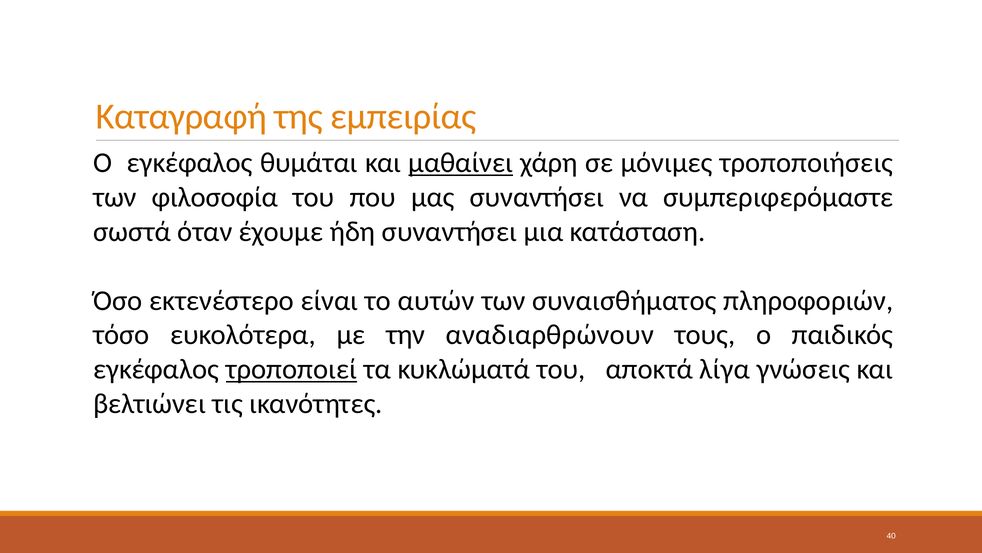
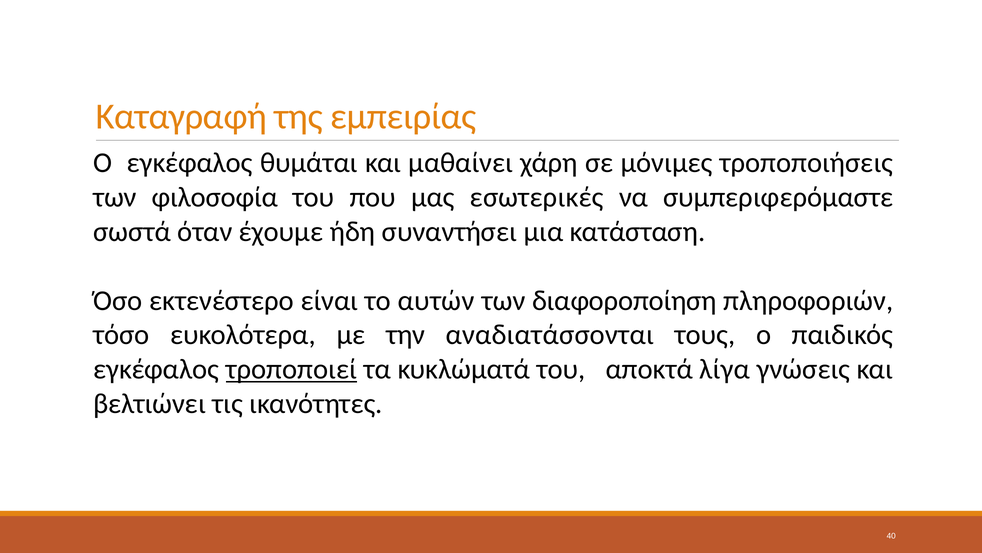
μαθαίνει underline: present -> none (461, 163)
μας συναντήσει: συναντήσει -> εσωτερικές (537, 197)
συναισθήματος: συναισθήματος -> διαφοροποίηση (624, 300)
αναδιαρθρώνουν: αναδιαρθρώνουν -> αναδιατάσσονται (550, 335)
